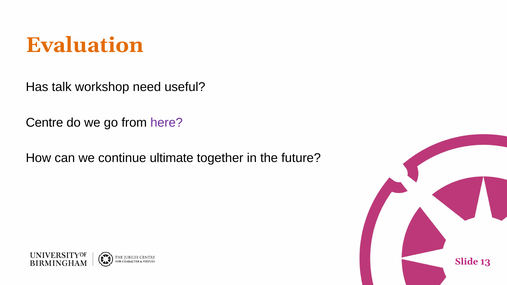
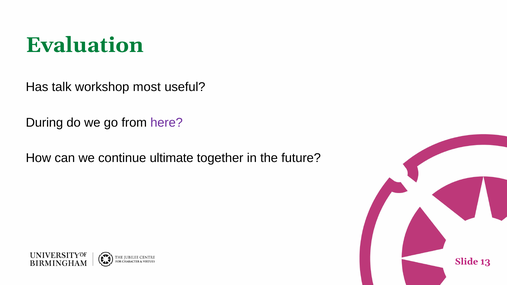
Evaluation colour: orange -> green (85, 45)
need: need -> most (147, 87)
Centre: Centre -> During (44, 123)
